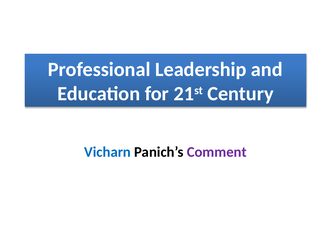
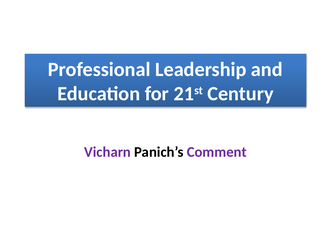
Vicharn colour: blue -> purple (108, 152)
